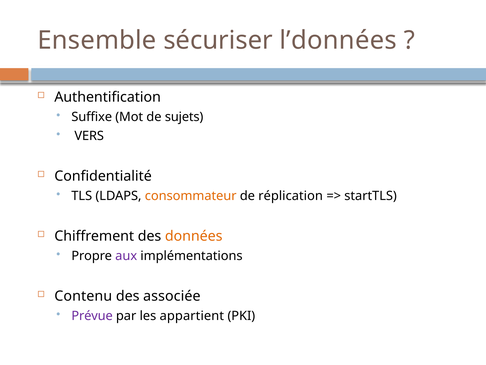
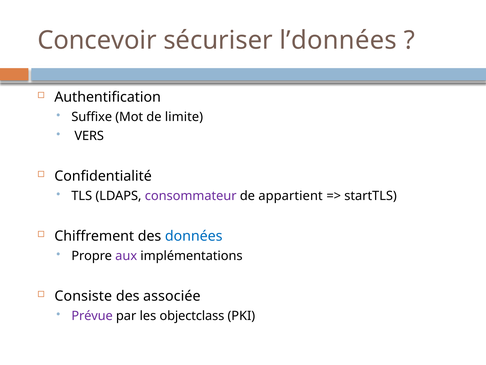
Ensemble: Ensemble -> Concevoir (97, 40)
sujets: sujets -> limite (184, 117)
consommateur colour: orange -> purple (191, 196)
réplication: réplication -> appartient (291, 196)
données colour: orange -> blue (194, 236)
Contenu: Contenu -> Consiste (83, 296)
appartient: appartient -> objectclass (192, 316)
